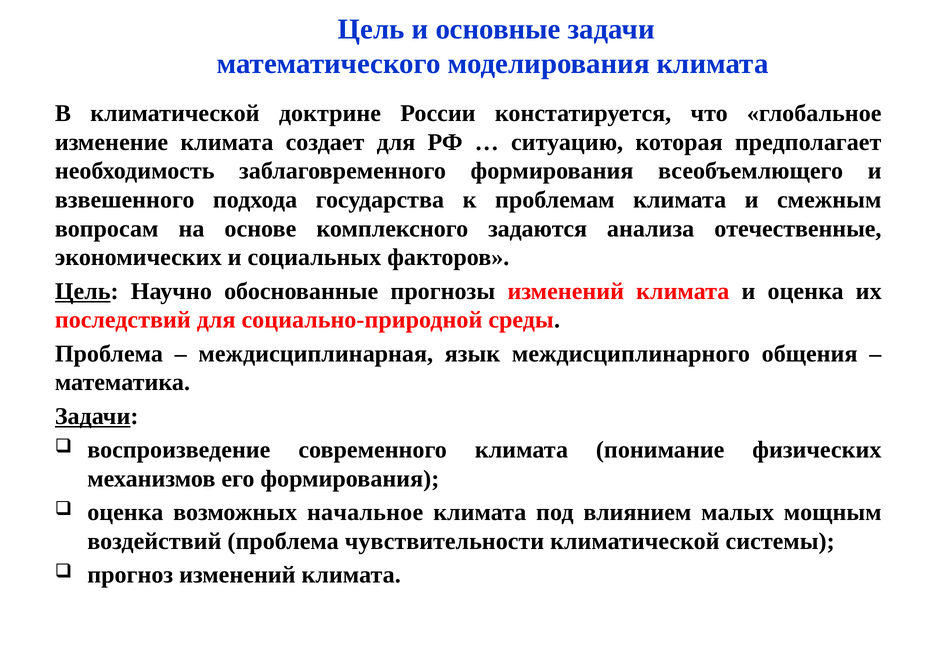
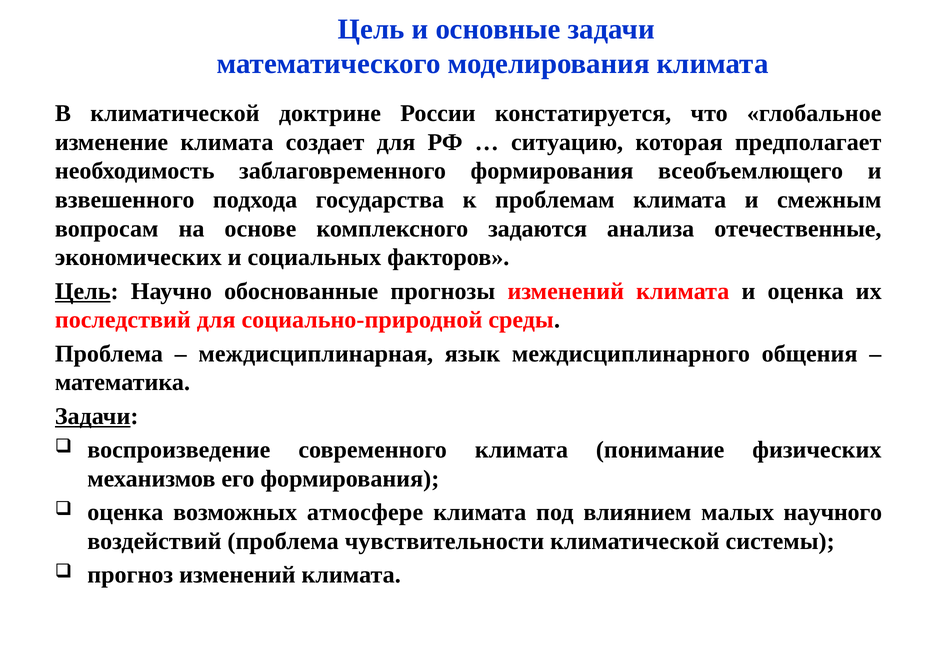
начальное: начальное -> атмосфере (365, 513)
мощным: мощным -> научного (833, 513)
